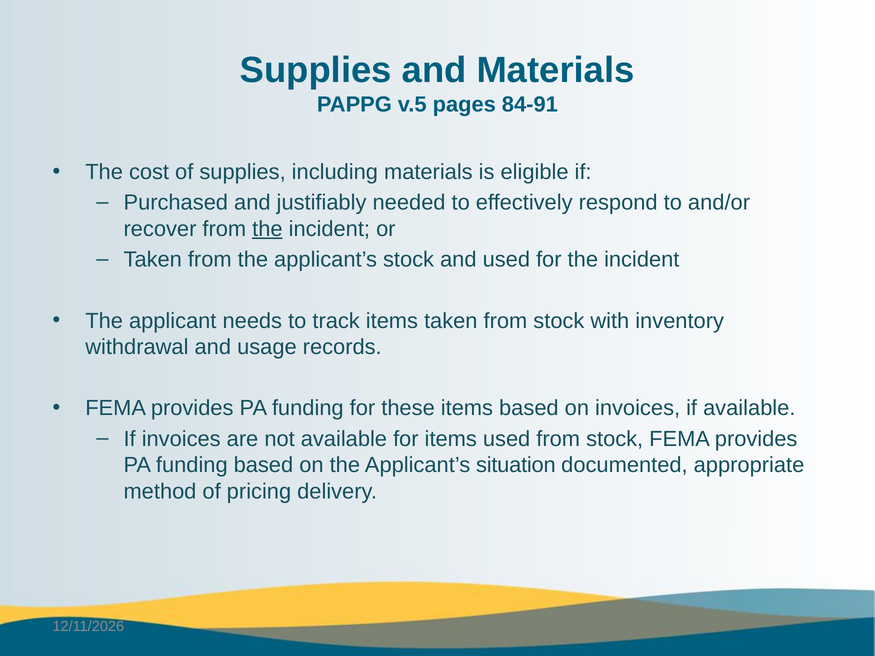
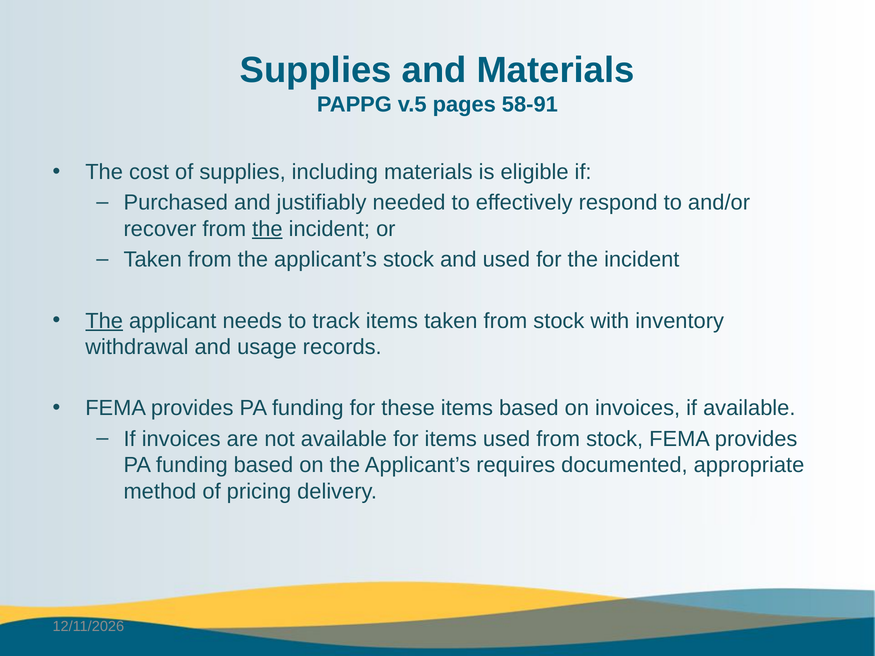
84-91: 84-91 -> 58-91 (530, 104)
The underline: none -> present (104, 321)
situation: situation -> requires (516, 465)
